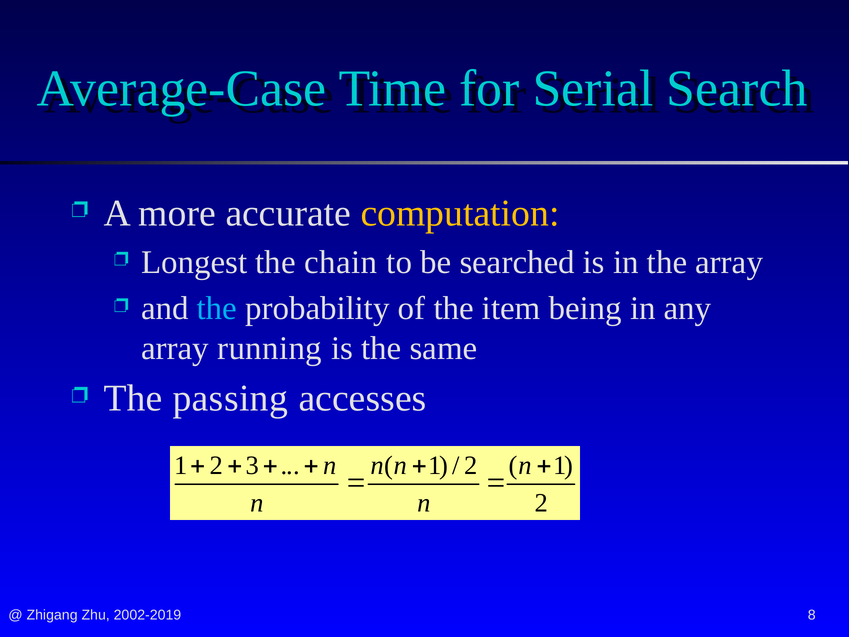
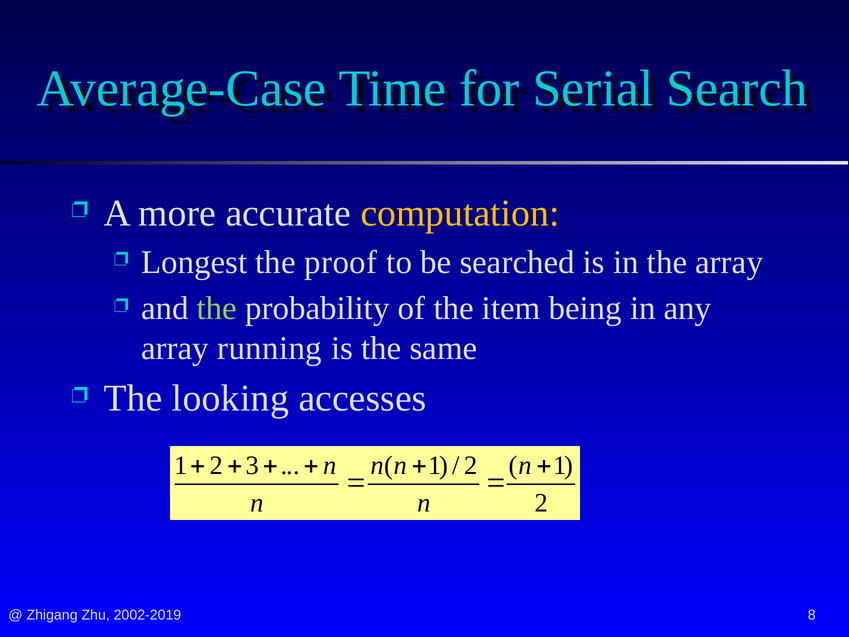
chain: chain -> proof (341, 262)
the colour: light blue -> light green (217, 308)
passing: passing -> looking (230, 398)
